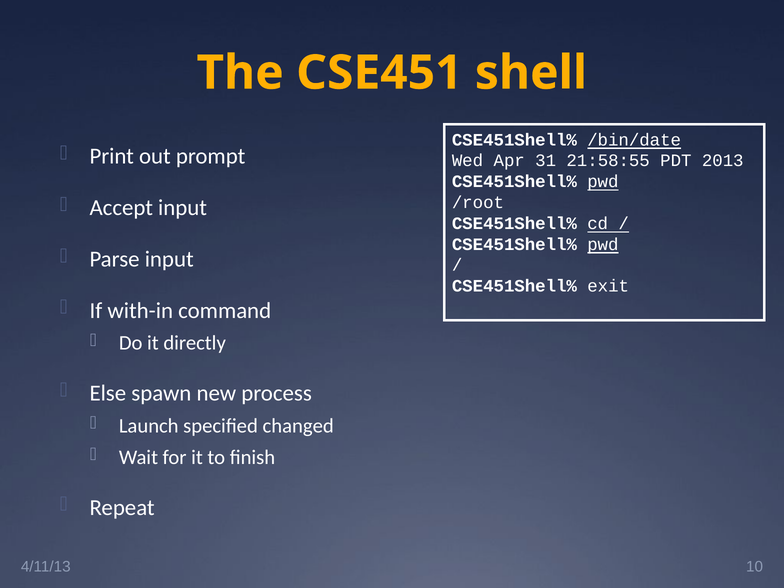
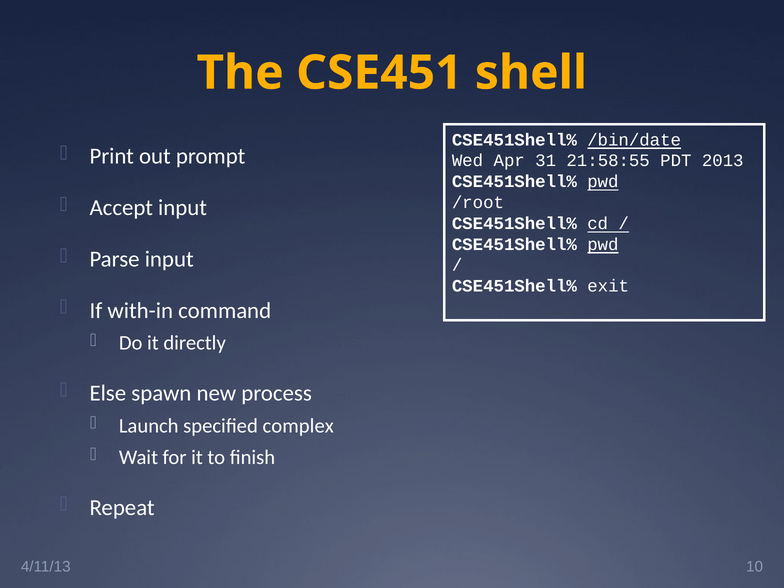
changed: changed -> complex (298, 426)
